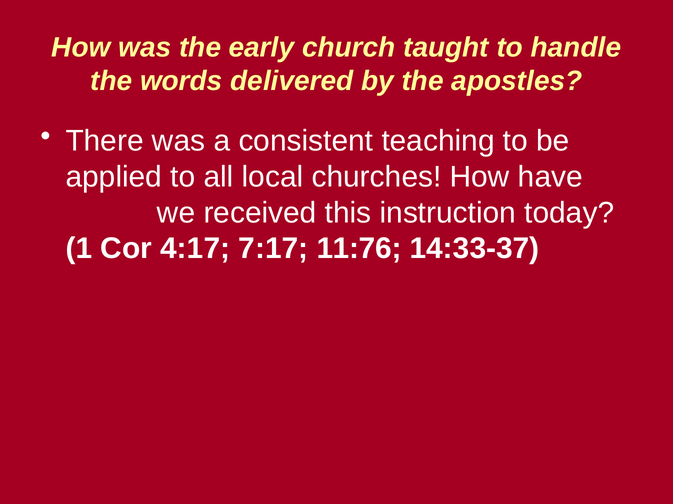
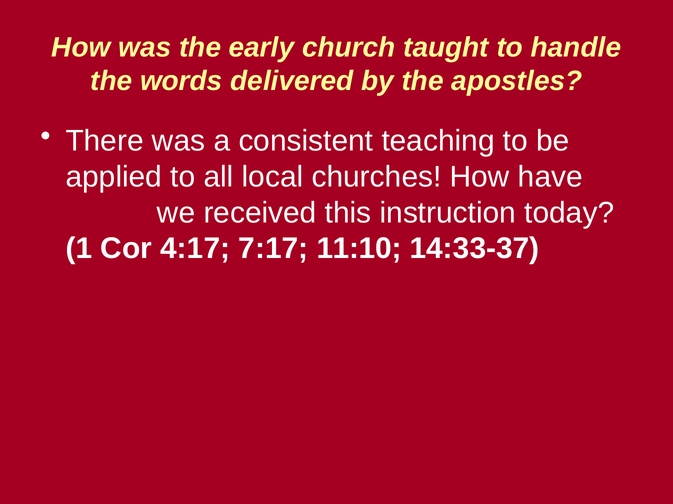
11:76: 11:76 -> 11:10 (359, 249)
